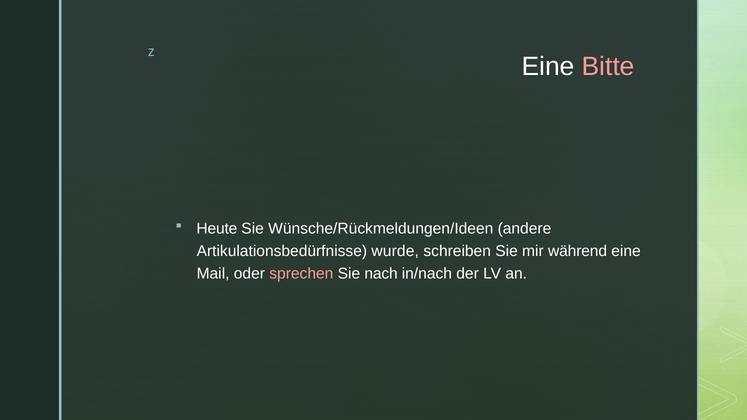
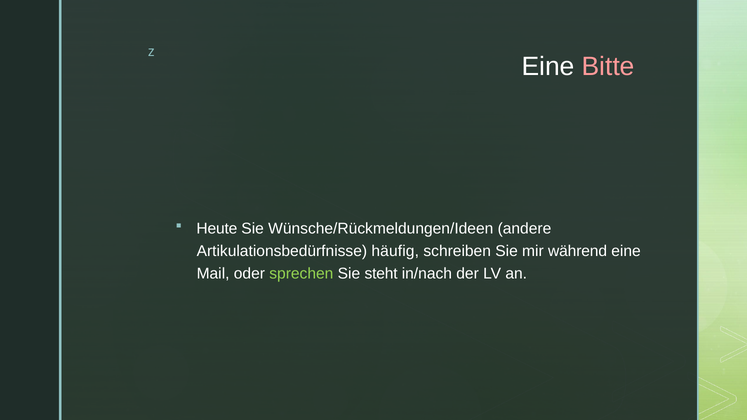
wurde: wurde -> häufig (395, 251)
sprechen colour: pink -> light green (301, 274)
nach: nach -> steht (381, 274)
